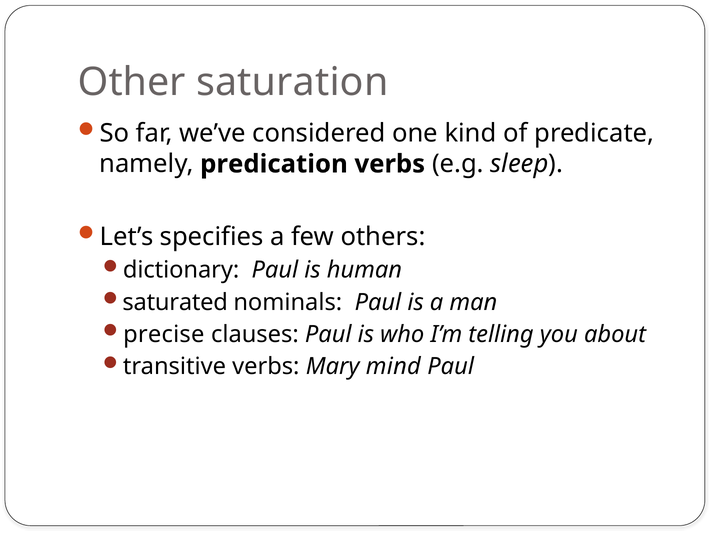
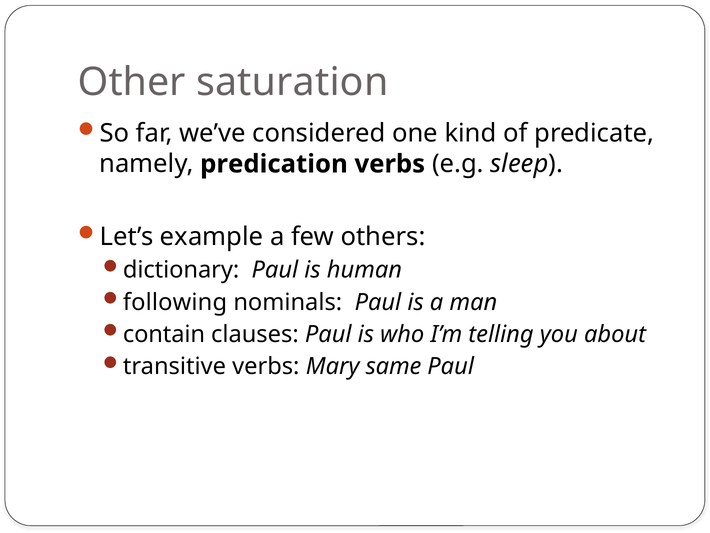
specifies: specifies -> example (212, 237)
saturated: saturated -> following (175, 302)
precise: precise -> contain (164, 334)
mind: mind -> same (394, 366)
